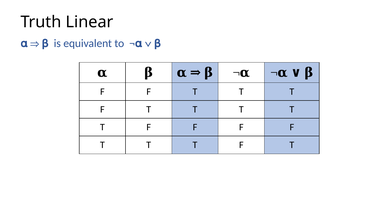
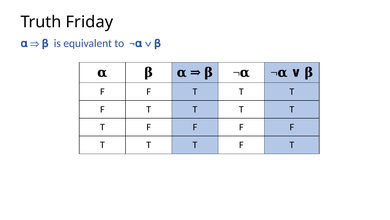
Linear: Linear -> Friday (89, 22)
